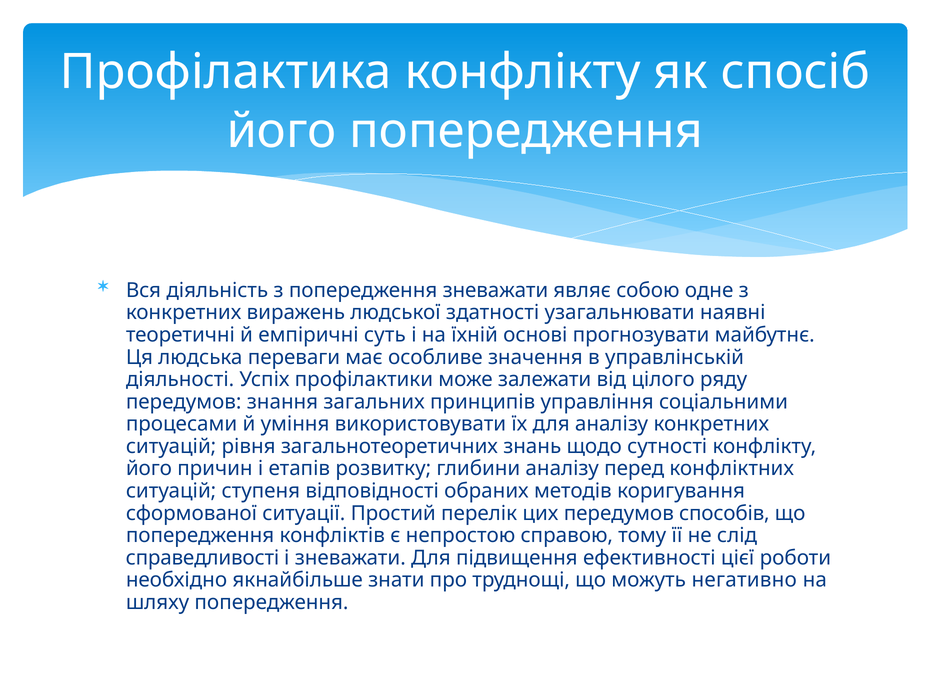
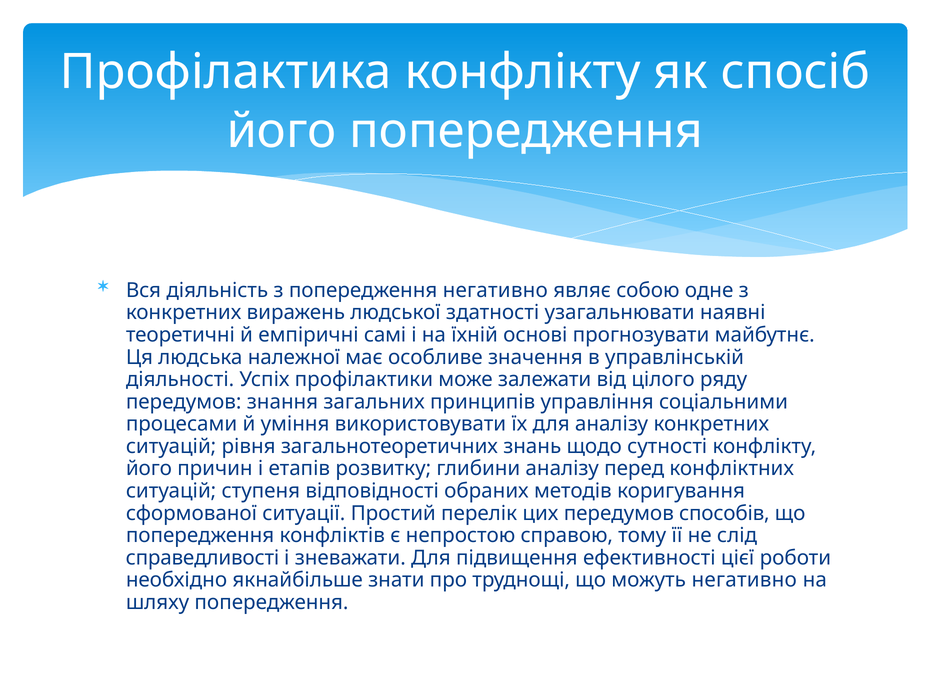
попередження зневажати: зневажати -> негативно (495, 291)
суть: суть -> самі (385, 335)
переваги: переваги -> належної (294, 357)
